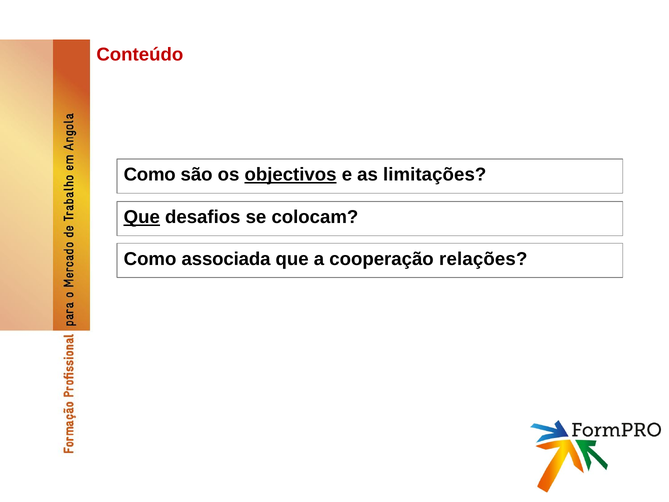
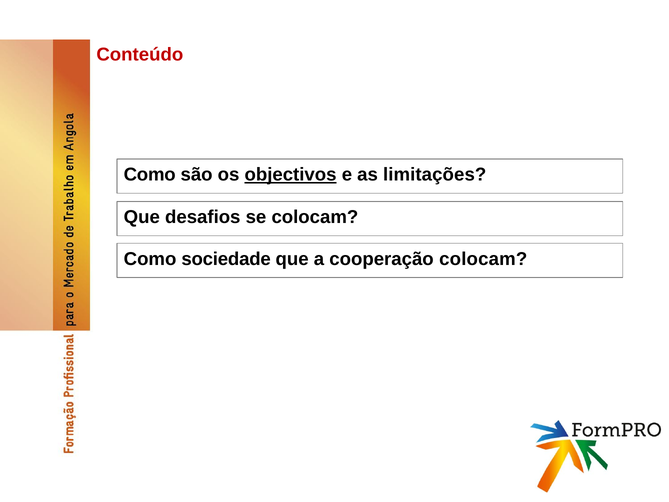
Que underline: present -> none (142, 217)
associada: associada -> sociedade (226, 259)
cooperação relações: relações -> colocam (483, 259)
